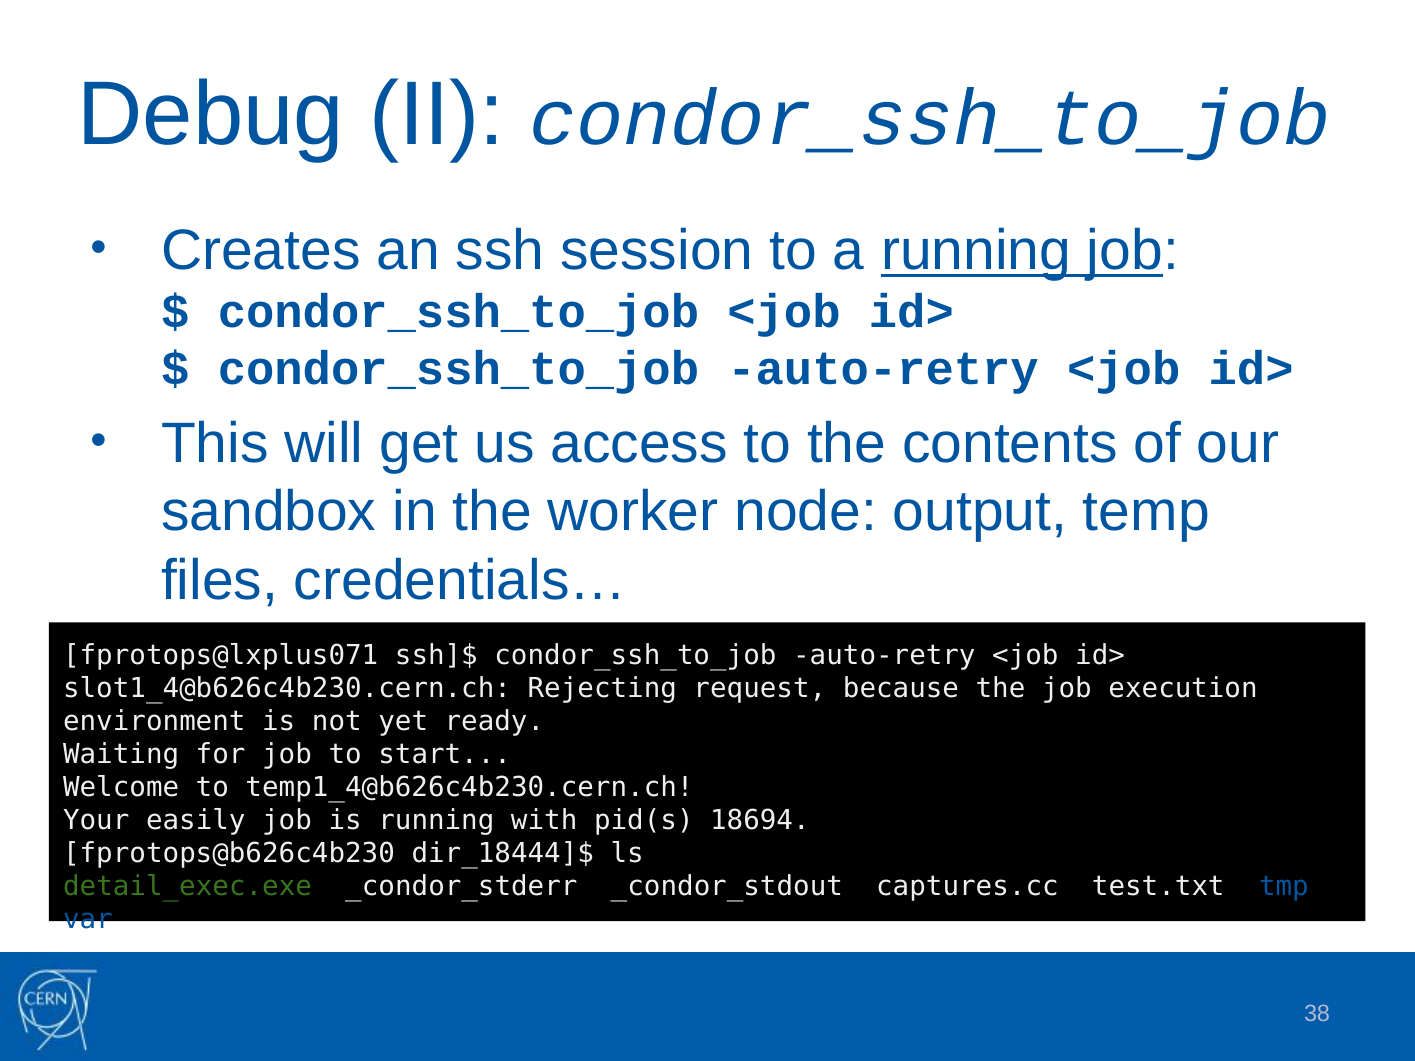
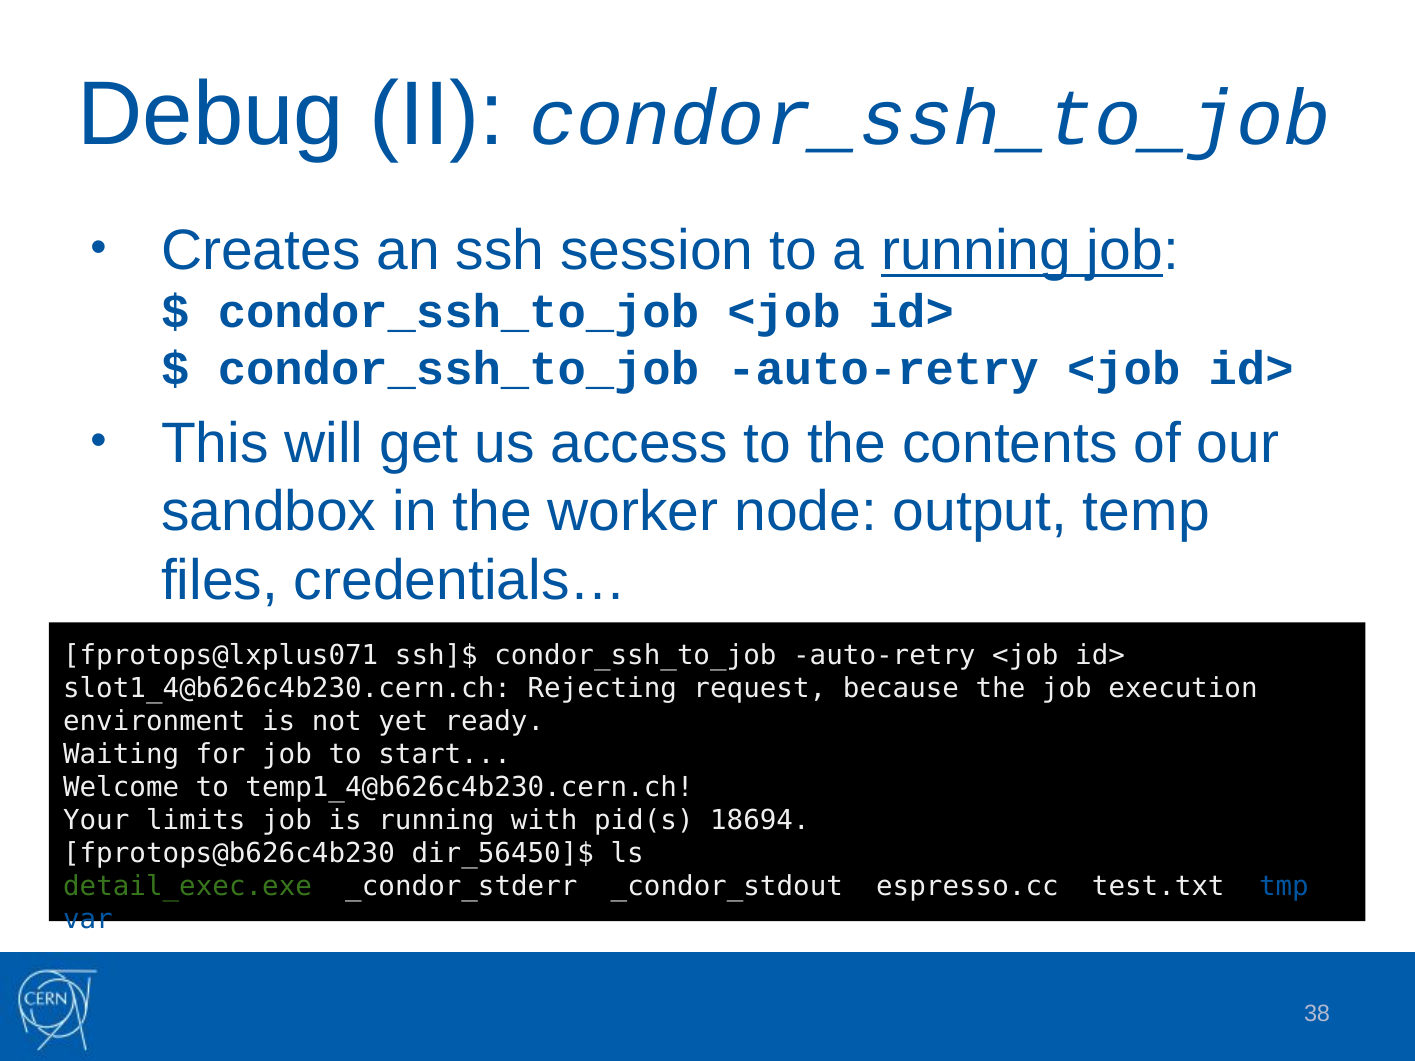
easily: easily -> limits (196, 820)
dir_18444]$: dir_18444]$ -> dir_56450]$ (503, 853)
captures.cc: captures.cc -> espresso.cc (967, 886)
